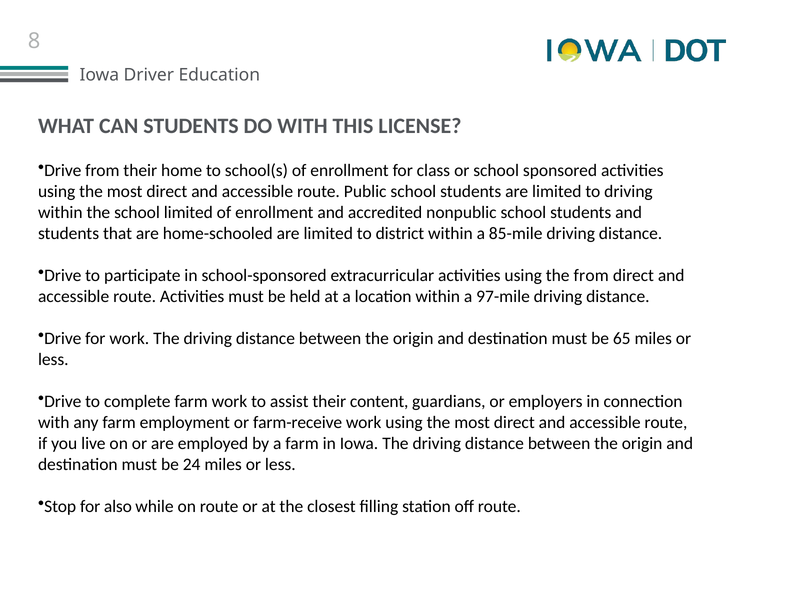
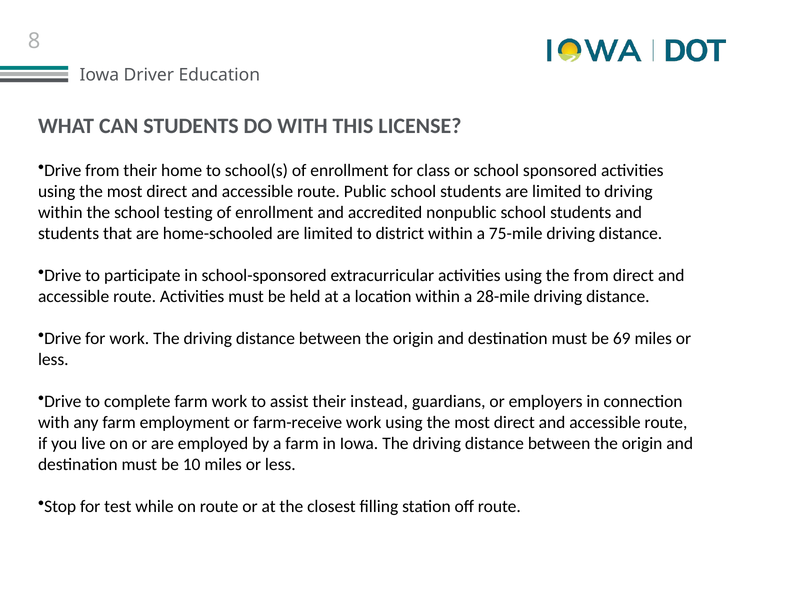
school limited: limited -> testing (188, 212)
85-mile: 85-mile -> 75-mile (516, 233)
97-mile: 97-mile -> 28-mile (503, 296)
65: 65 -> 69 (622, 338)
content: content -> instead (379, 402)
24: 24 -> 10 (192, 465)
also: also -> test (118, 507)
